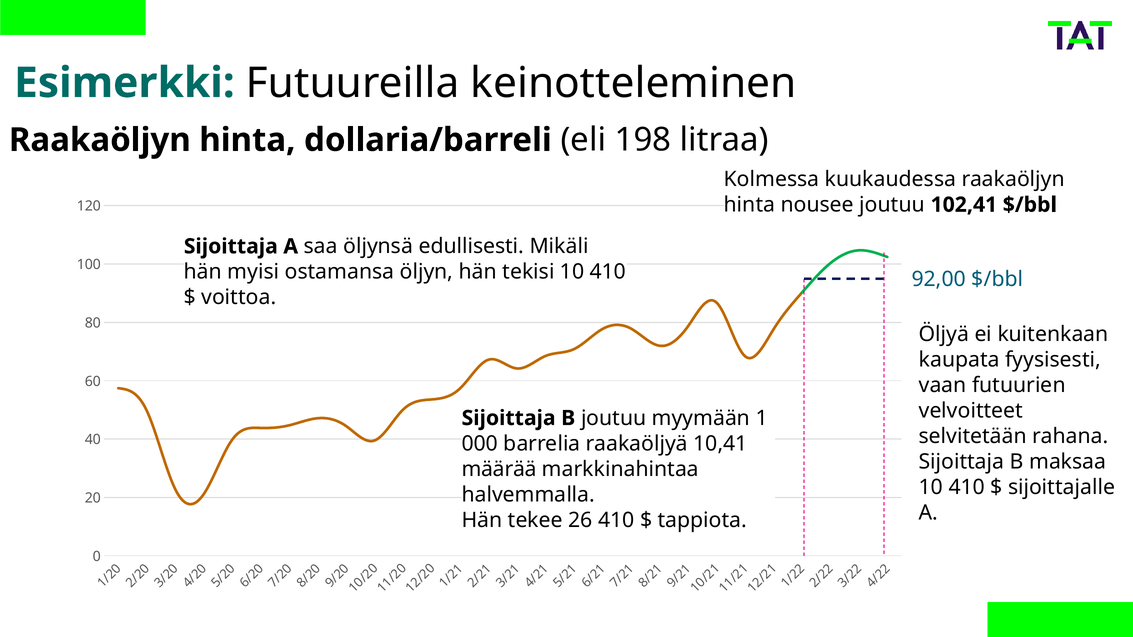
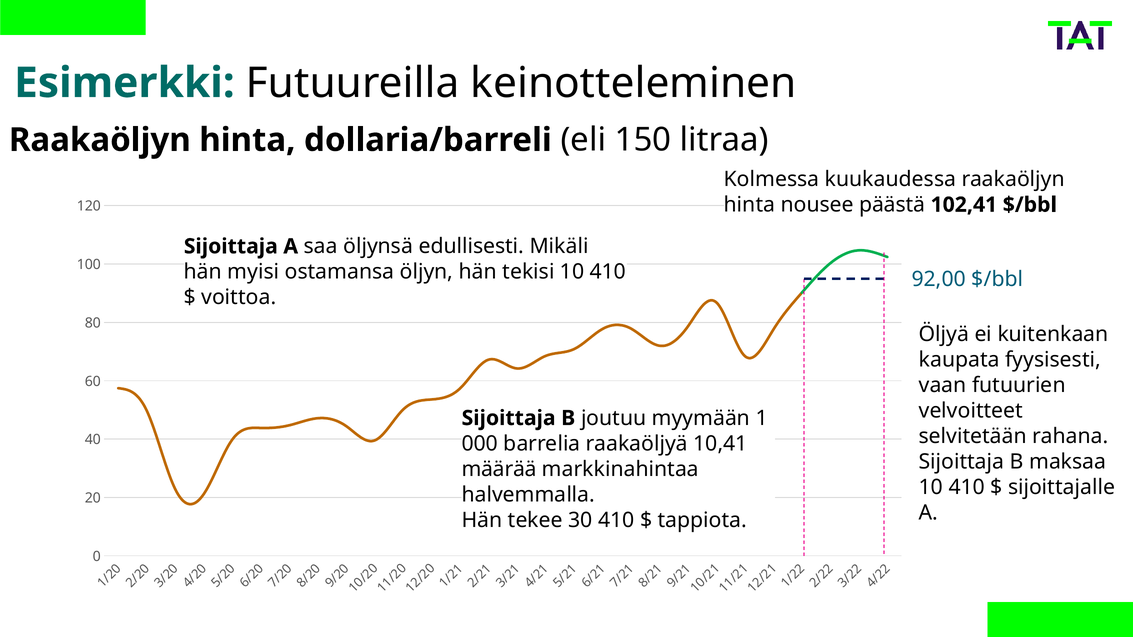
198: 198 -> 150 (643, 140)
nousee joutuu: joutuu -> päästä (892, 205)
26: 26 -> 30 (580, 520)
